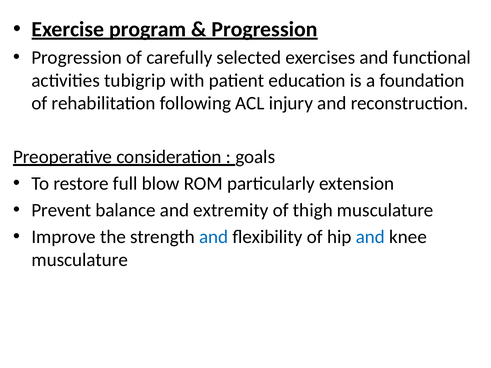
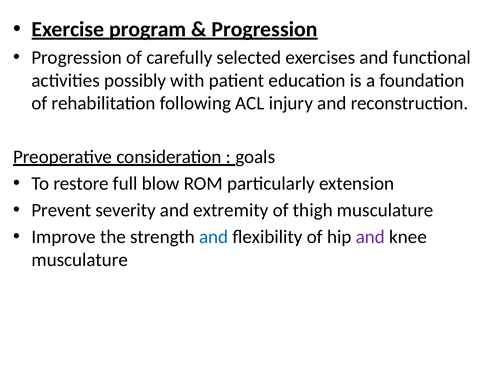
tubigrip: tubigrip -> possibly (135, 80)
balance: balance -> severity (126, 210)
and colour: blue -> purple (370, 237)
